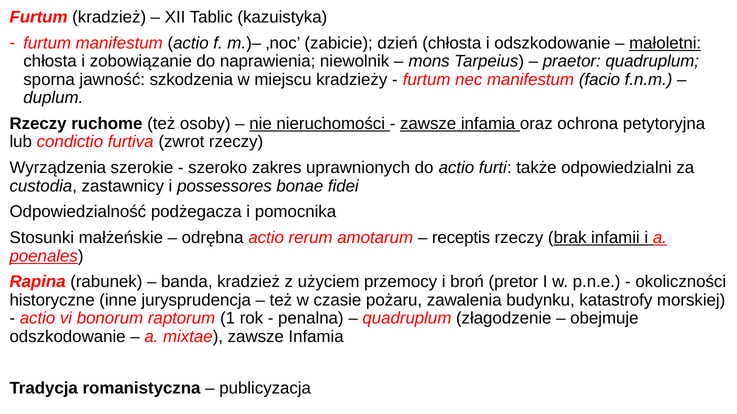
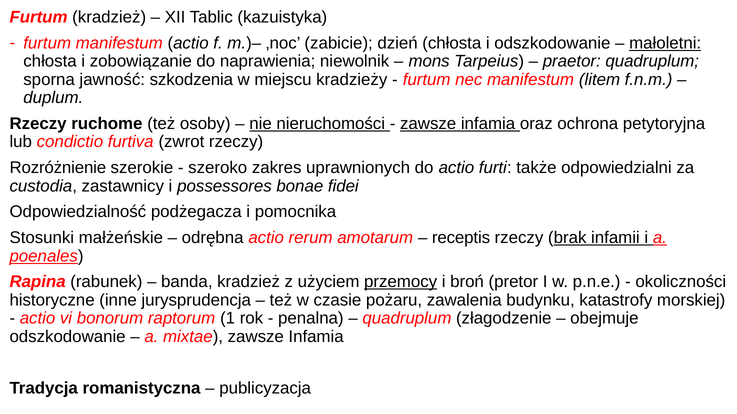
facio: facio -> litem (600, 80)
Wyrządzenia: Wyrządzenia -> Rozróżnienie (58, 168)
przemocy underline: none -> present (401, 282)
